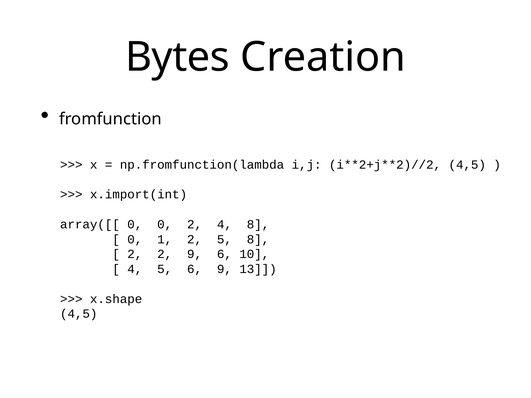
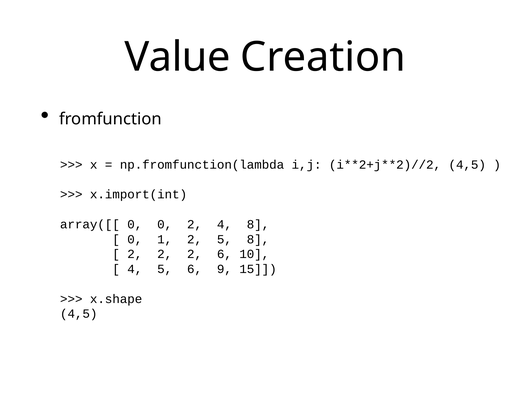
Bytes: Bytes -> Value (177, 57)
2 2 9: 9 -> 2 (195, 254)
13: 13 -> 15 (258, 269)
